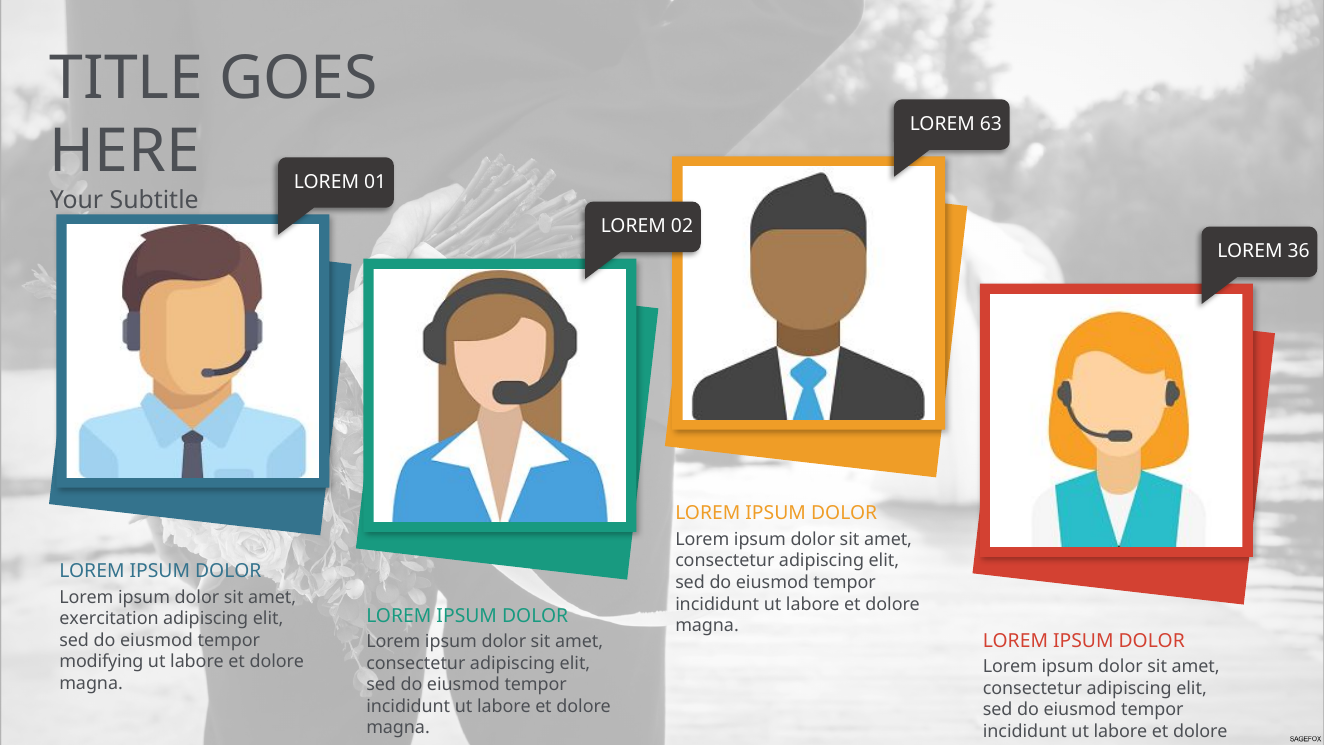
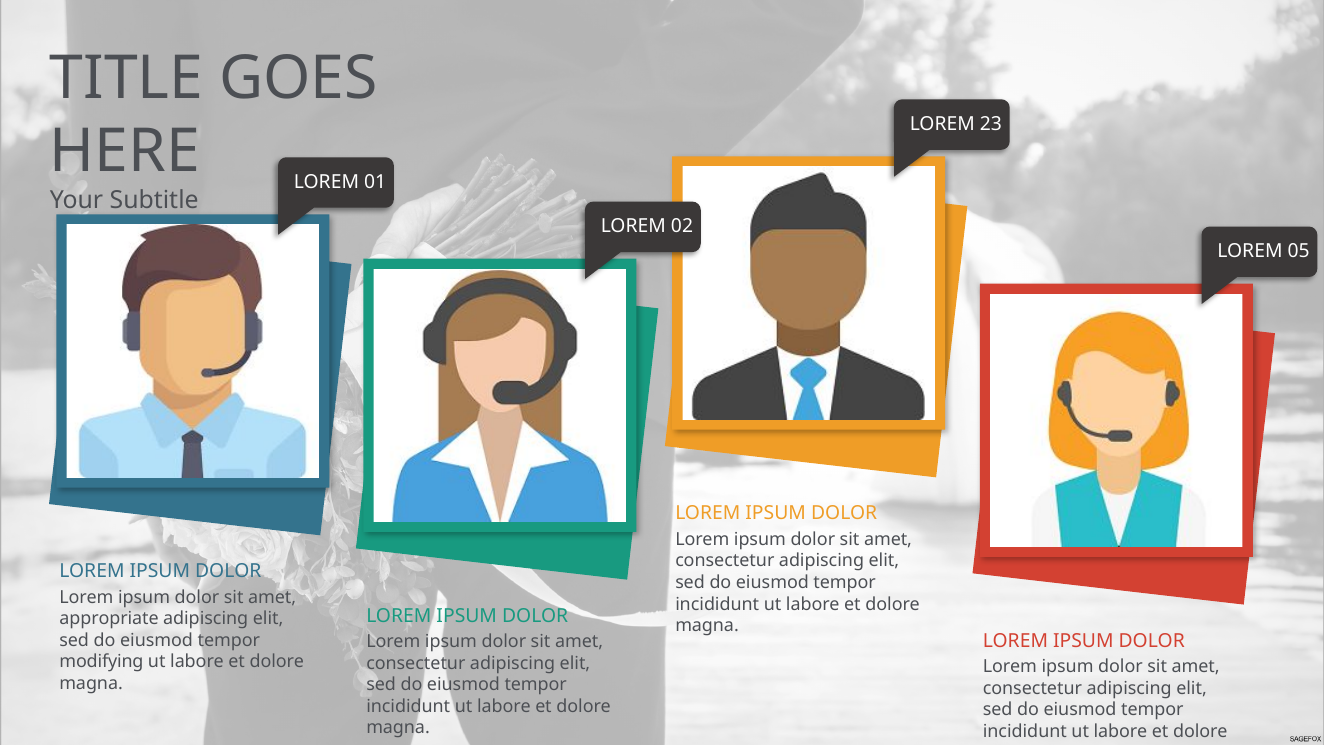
63: 63 -> 23 (991, 124)
36: 36 -> 05 (1299, 251)
exercitation: exercitation -> appropriate (109, 619)
